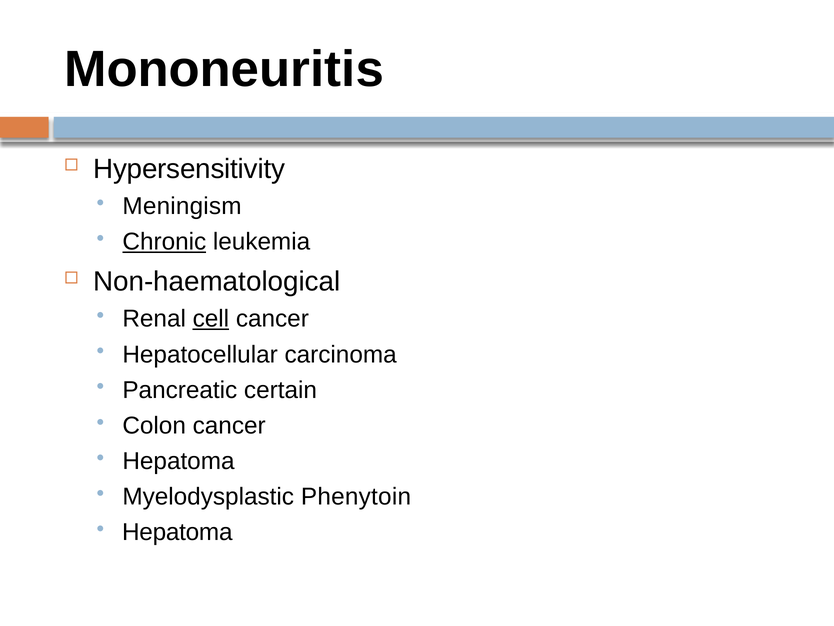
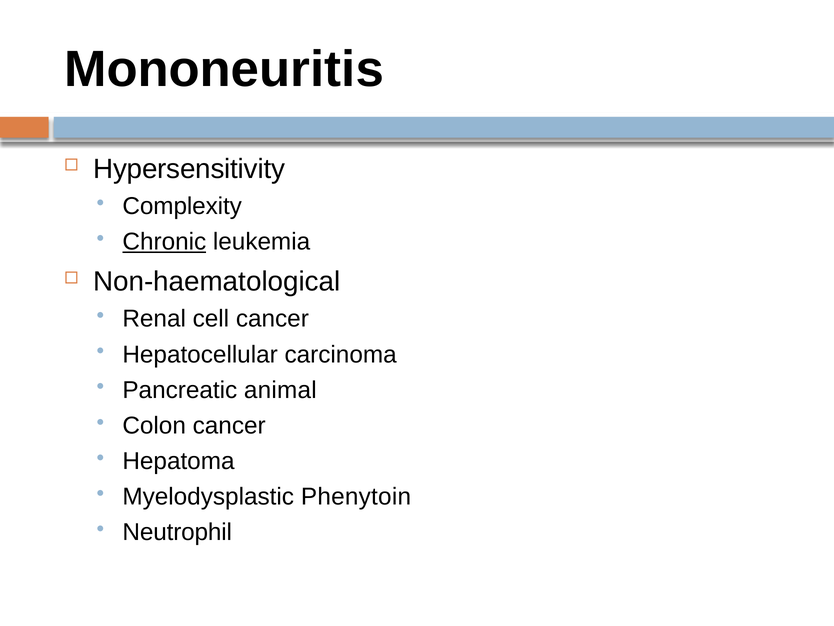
Meningism: Meningism -> Complexity (182, 206)
cell underline: present -> none (211, 319)
certain: certain -> animal (280, 390)
Hepatoma: Hepatoma -> Neutrophil (177, 532)
